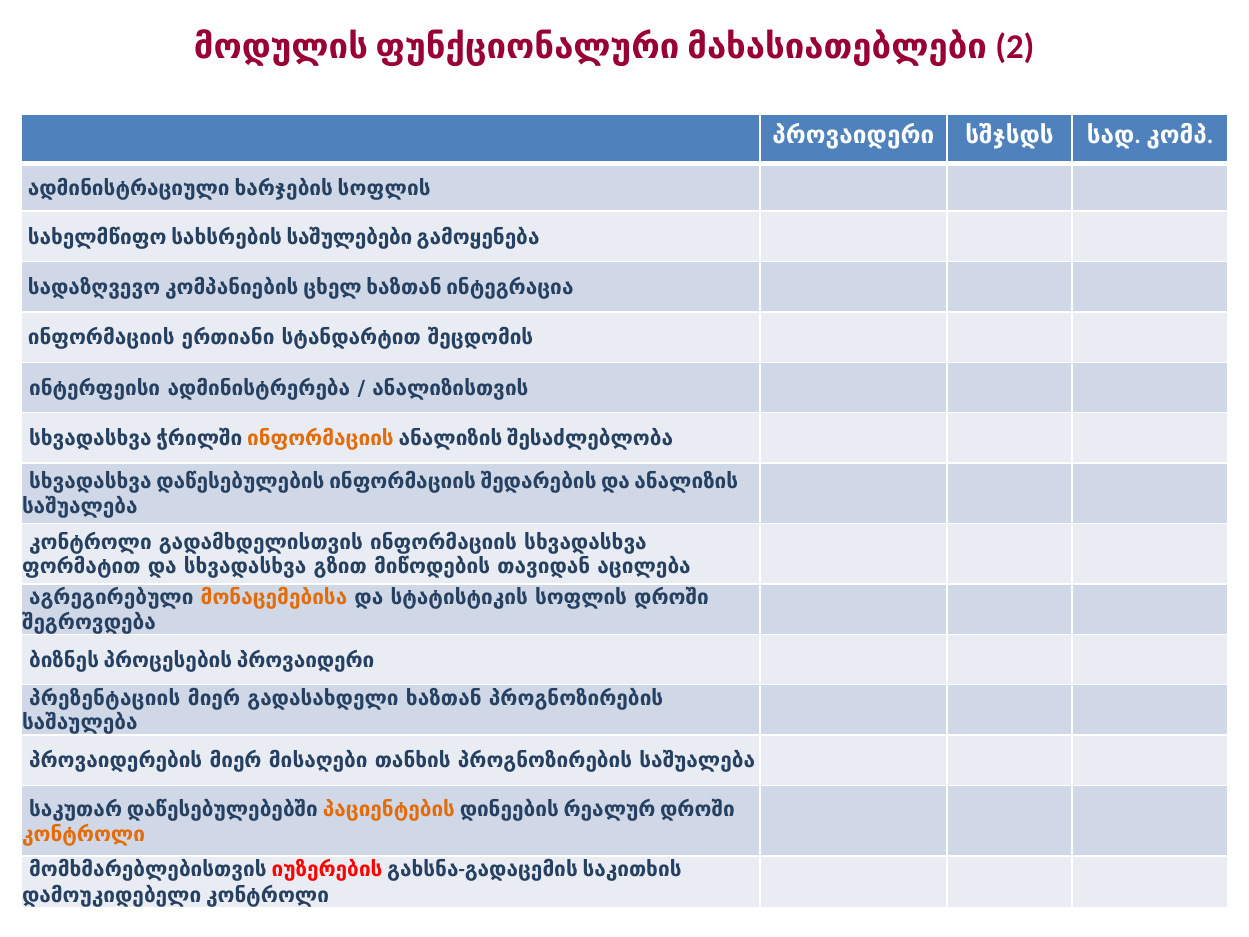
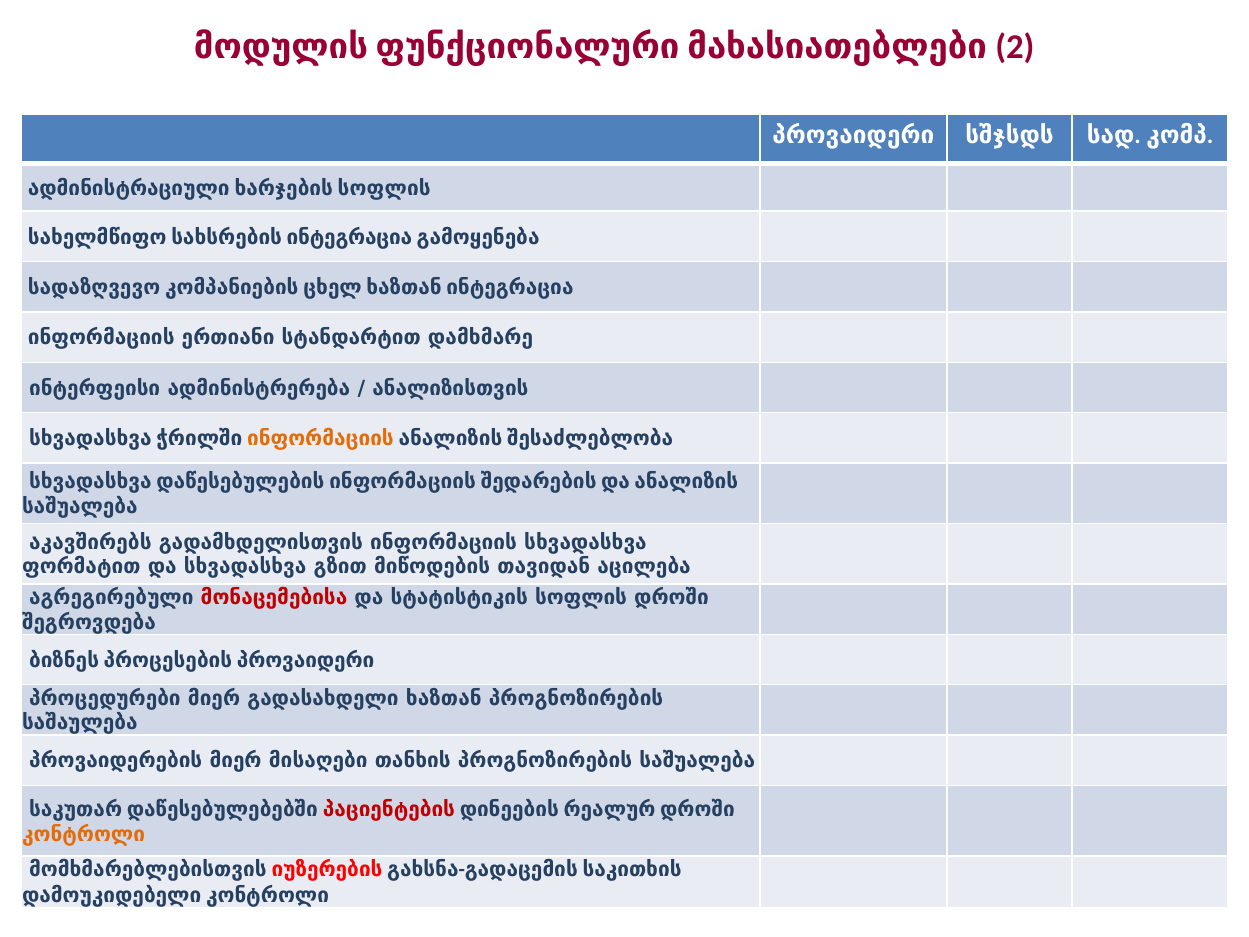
სახსრების საშულებები: საშულებები -> ინტეგრაცია (349, 237)
შეცდომის: შეცდომის -> დამხმარე (481, 338)
კონტროლი: კონტროლი -> აკავშირებს (90, 542)
მონაცემებისა colour: orange -> red (274, 598)
პრეზენტაციის: პრეზენტაციის -> პროცედურები (105, 698)
პაციენტების colour: orange -> red (389, 809)
